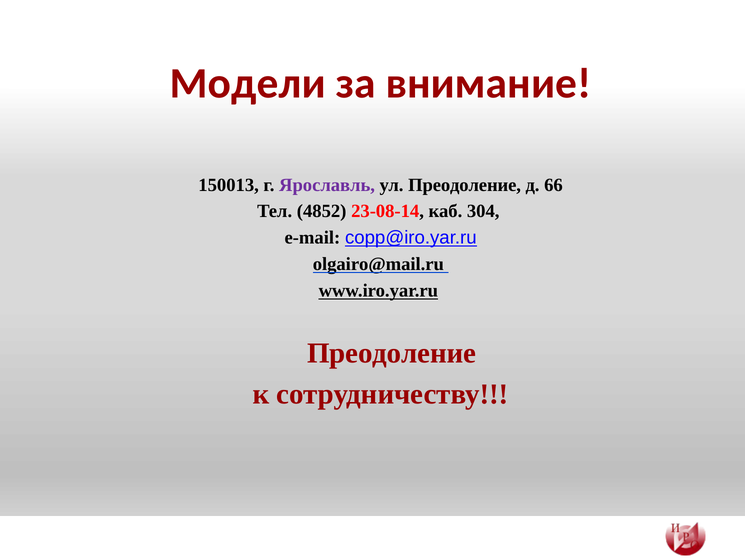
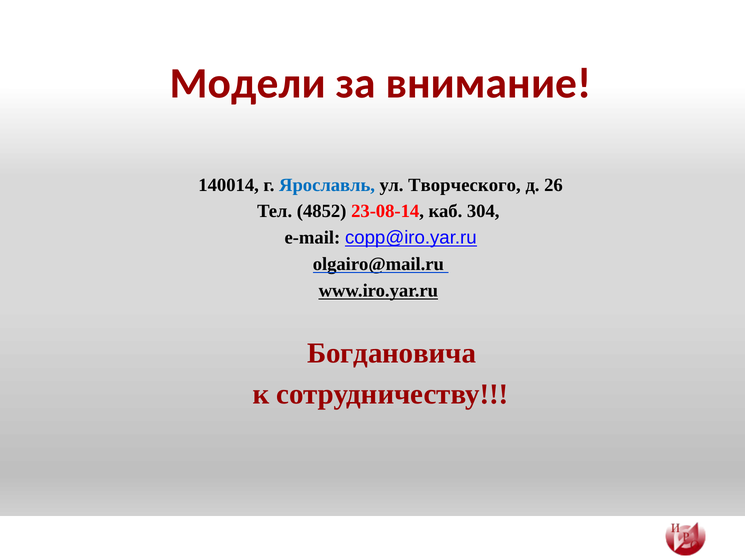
150013: 150013 -> 140014 (229, 185)
Ярославль colour: purple -> blue (327, 185)
ул Преодоление: Преодоление -> Творческого (464, 185)
66: 66 -> 26 (553, 185)
Преодоление: Преодоление -> Богдановича (392, 353)
